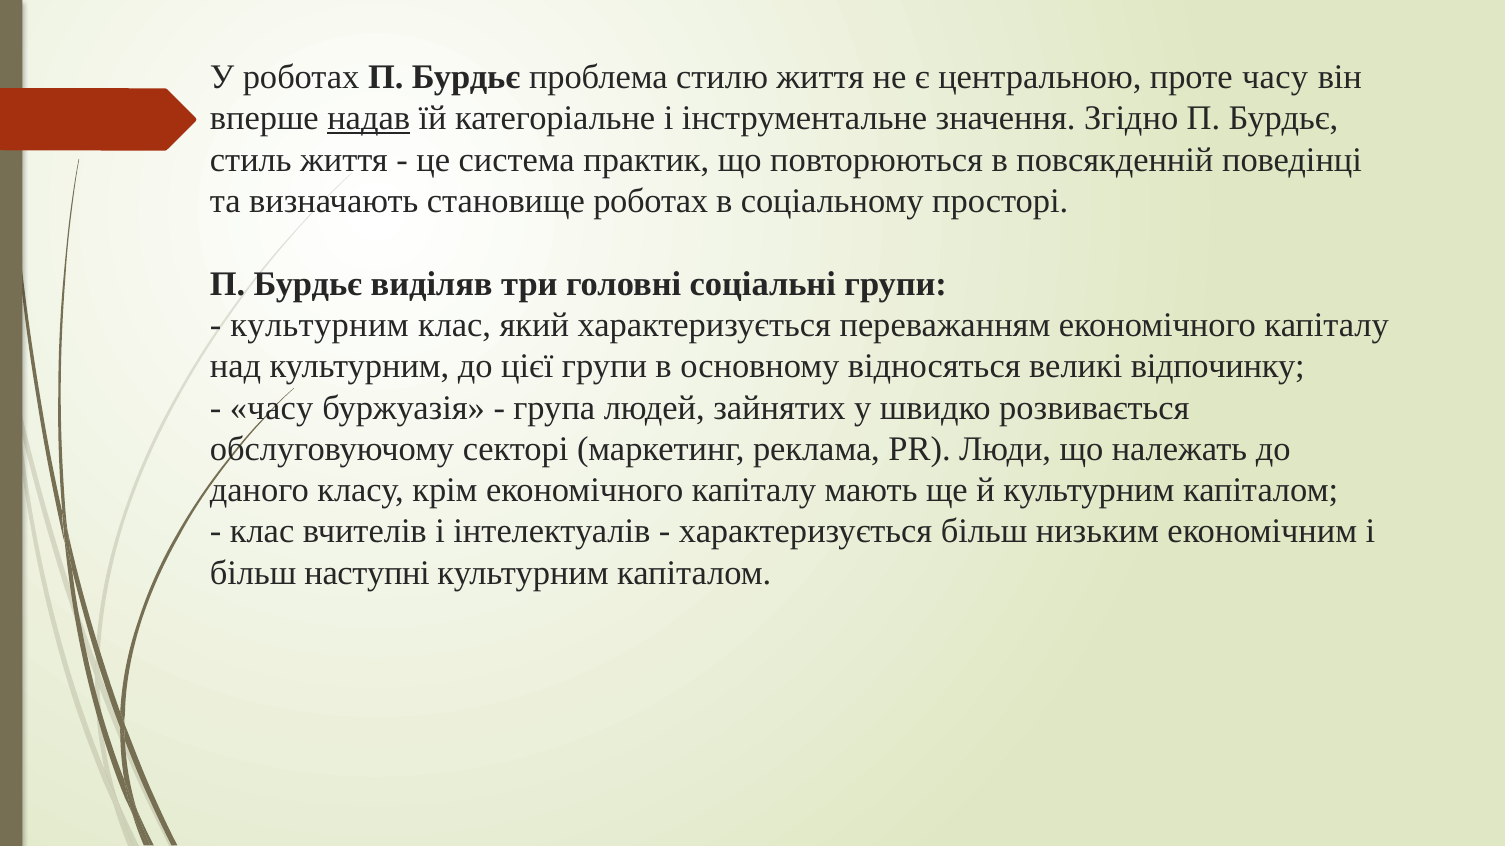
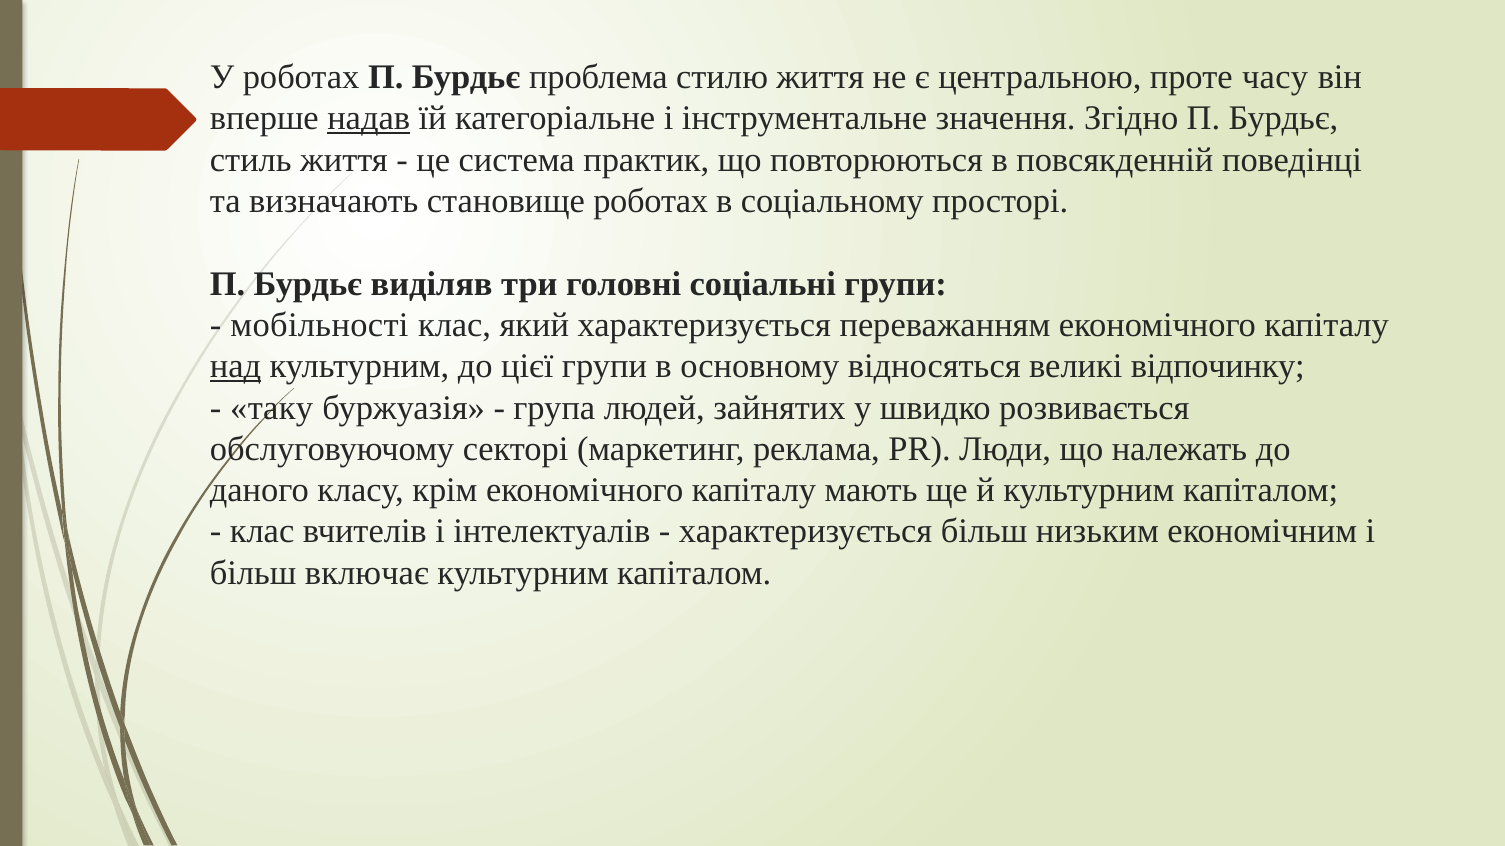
культурним: культурним -> мобільності (319, 325)
над underline: none -> present (236, 367)
часу: часу -> таку (272, 408)
наступні: наступні -> включає (367, 573)
